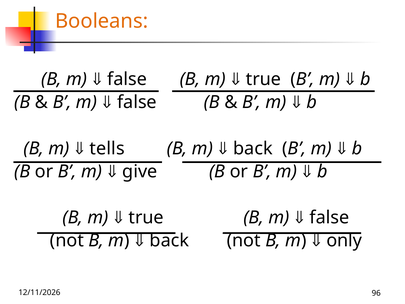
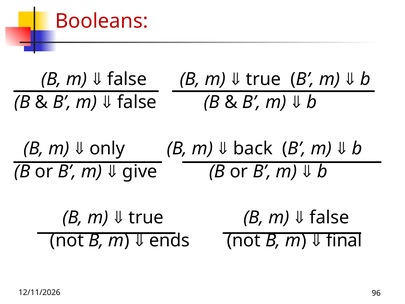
Booleans colour: orange -> red (102, 21)
tells: tells -> only (107, 148)
back: back -> ends (170, 241)
only: only -> final (344, 241)
